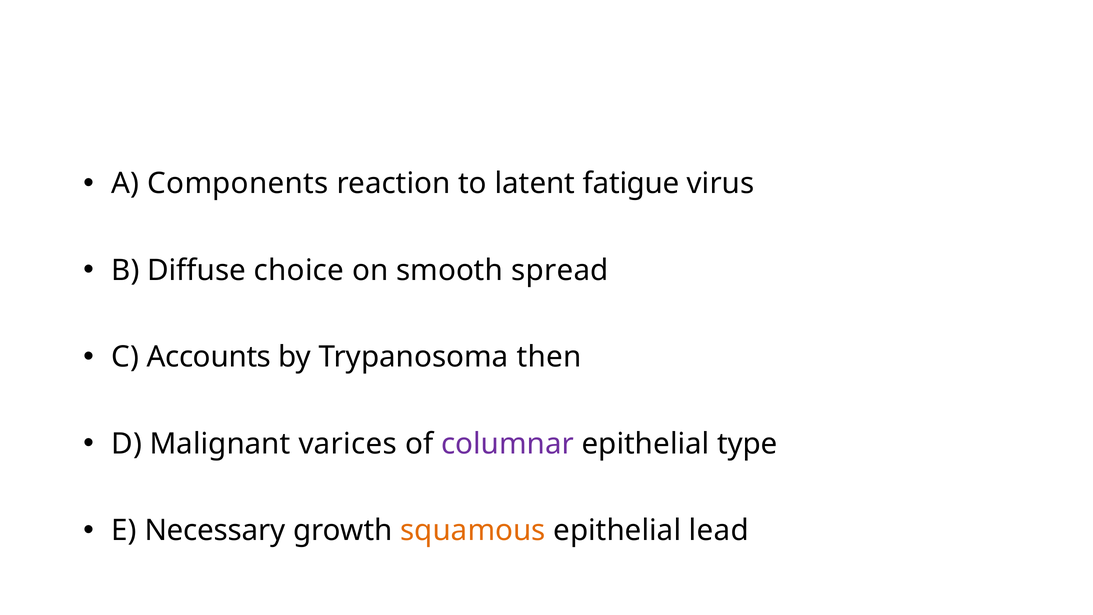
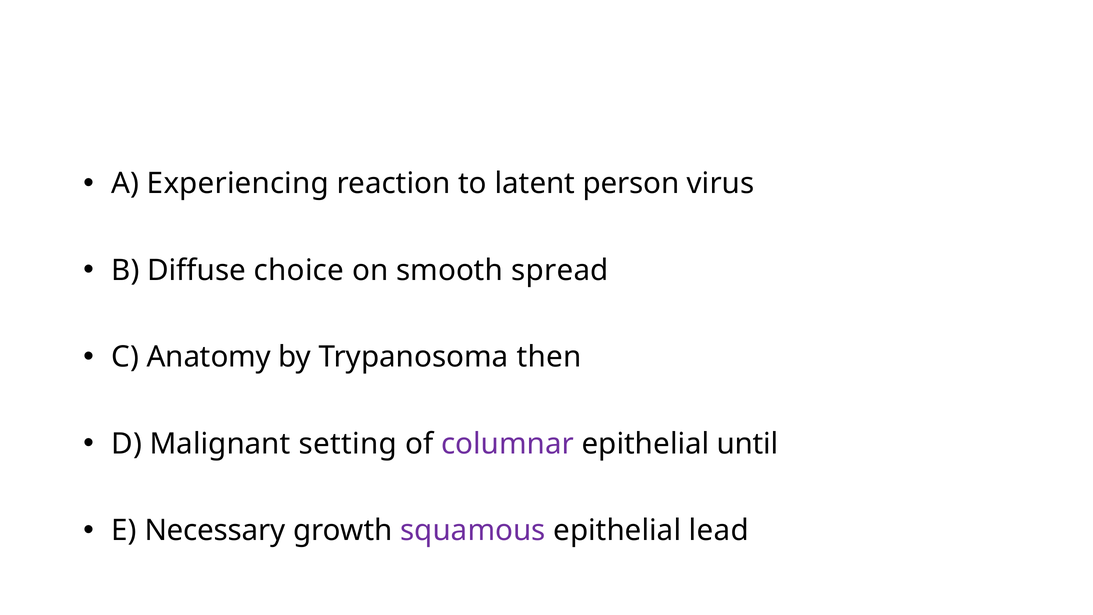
Components: Components -> Experiencing (238, 184)
fatigue: fatigue -> person (631, 184)
Accounts: Accounts -> Anatomy (209, 357)
varices: varices -> setting (348, 444)
type: type -> until (748, 444)
squamous colour: orange -> purple (473, 530)
